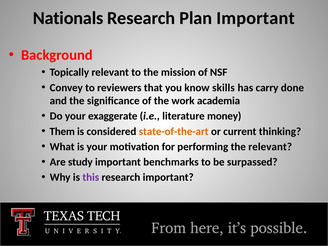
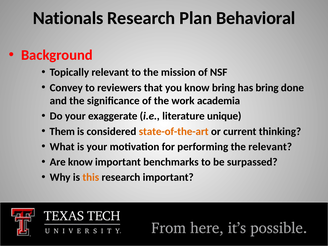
Plan Important: Important -> Behavioral (256, 18)
know skills: skills -> bring (224, 88)
has carry: carry -> bring (267, 88)
money: money -> unique (224, 116)
Are study: study -> know (80, 162)
this colour: purple -> orange (91, 177)
